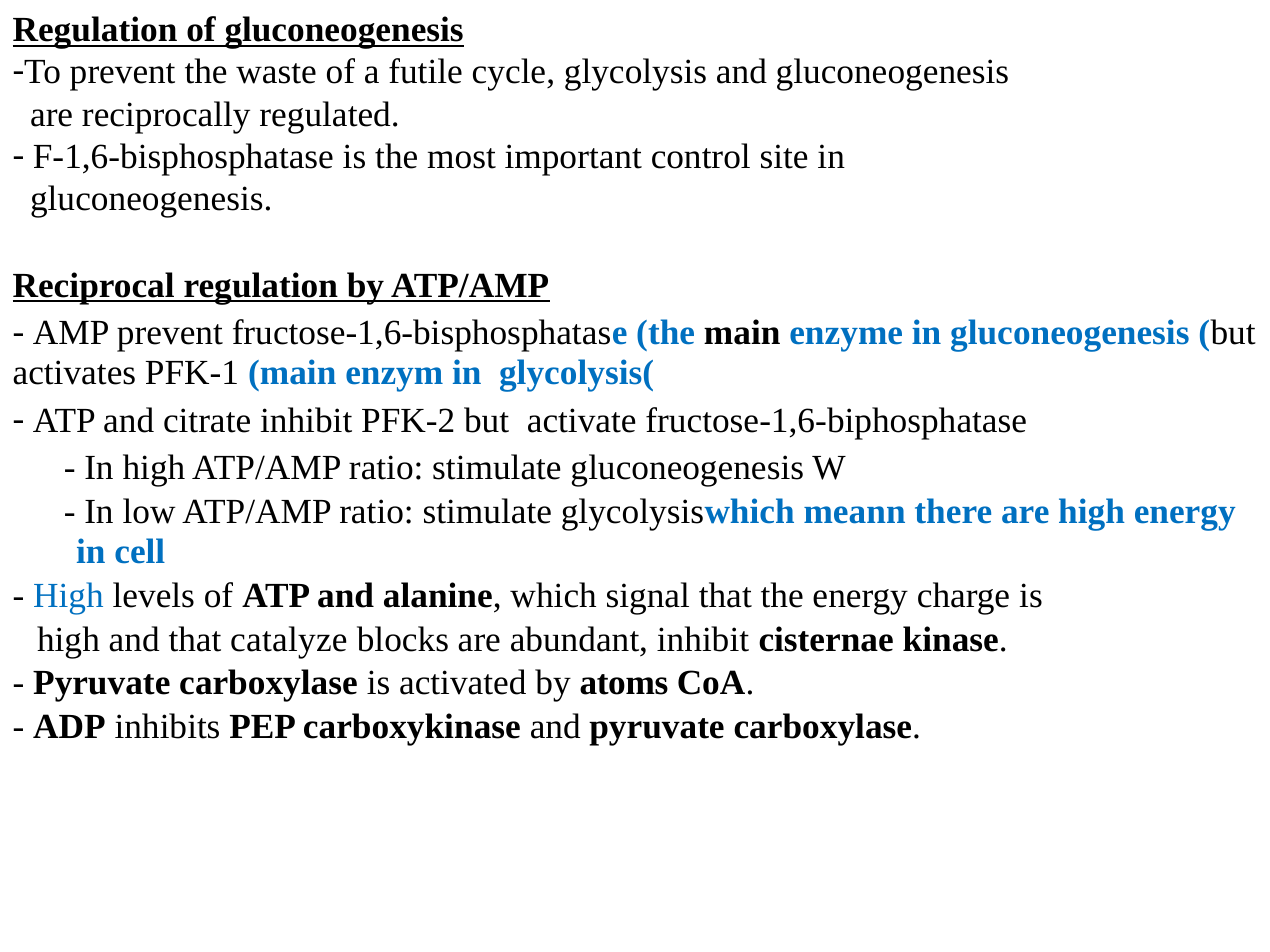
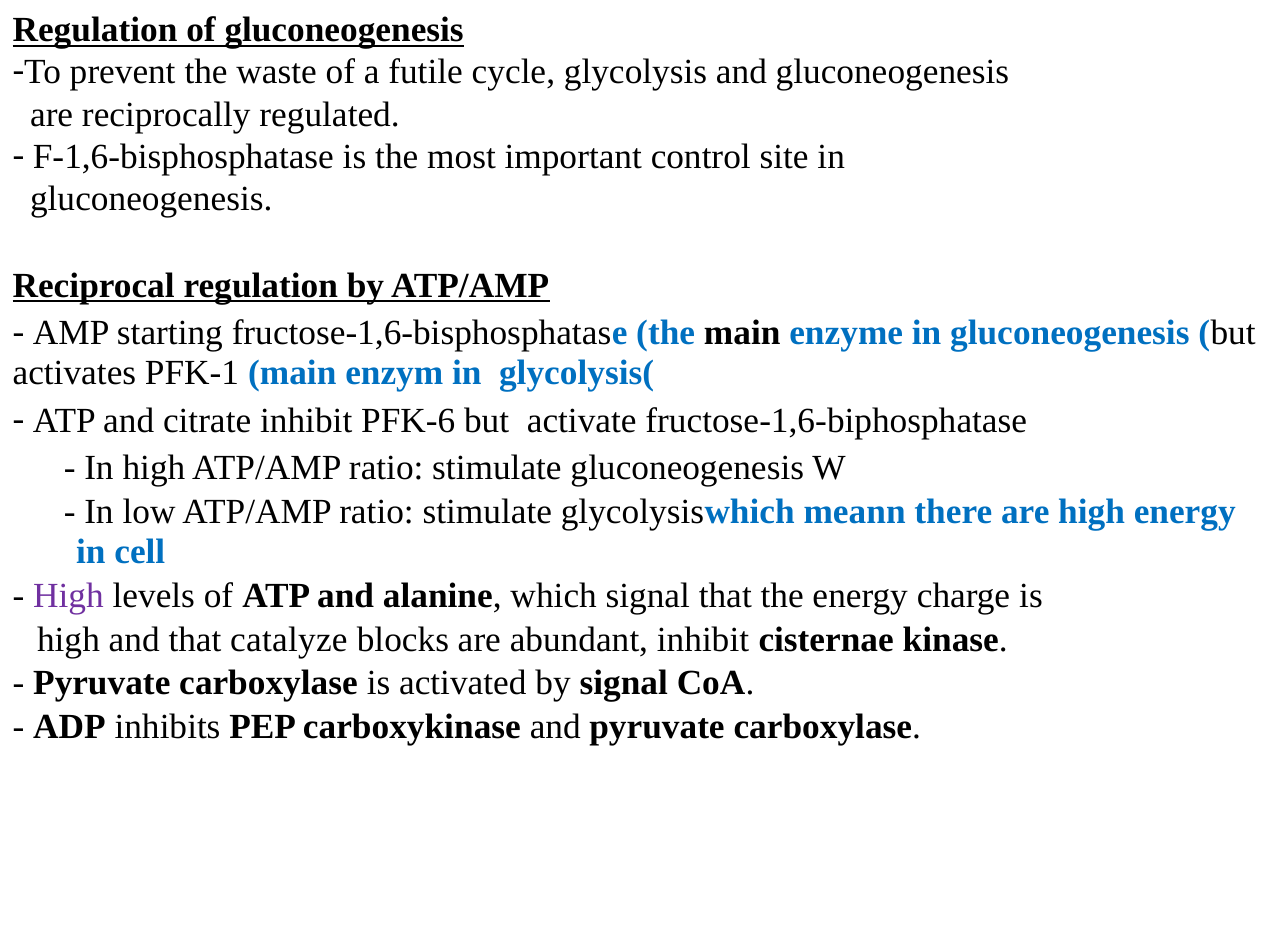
AMP prevent: prevent -> starting (170, 333)
PFK-2: PFK-2 -> PFK-6 (408, 421)
High colour: blue -> purple (68, 596)
by atoms: atoms -> signal (624, 684)
